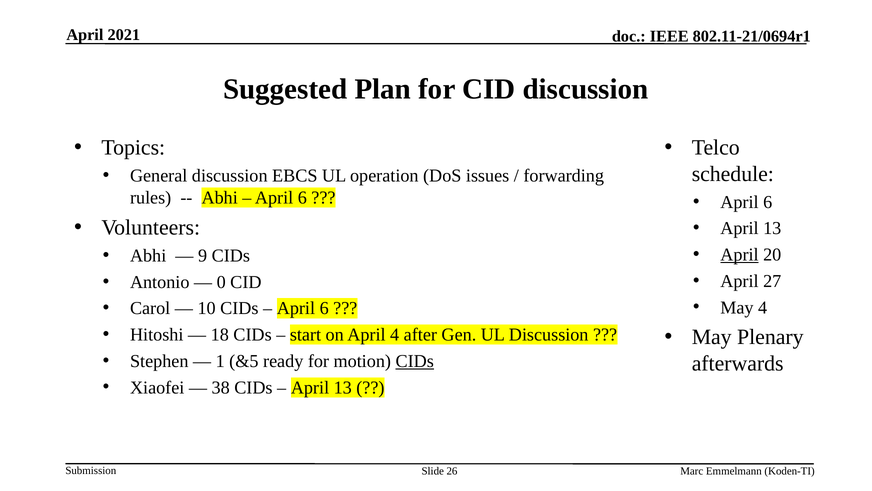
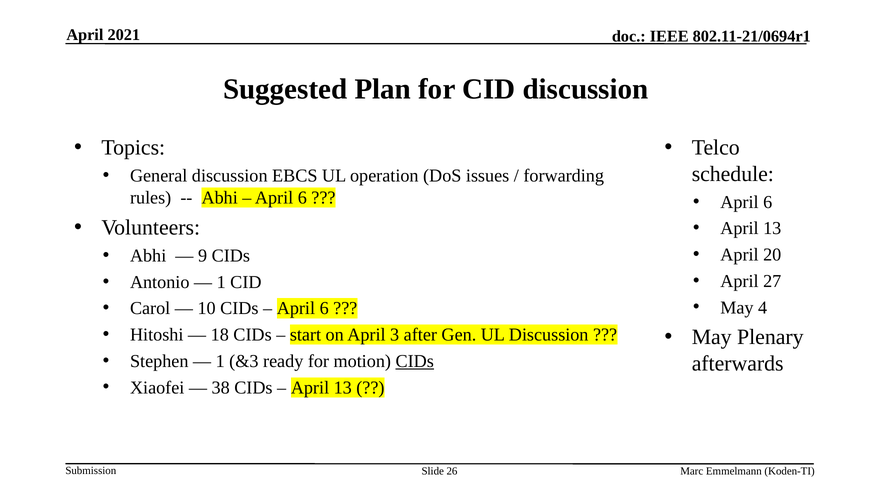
April underline: present -> none (739, 255)
0: 0 -> 1 (221, 282)
April 4: 4 -> 3 (395, 334)
&5: &5 -> &3 (244, 361)
